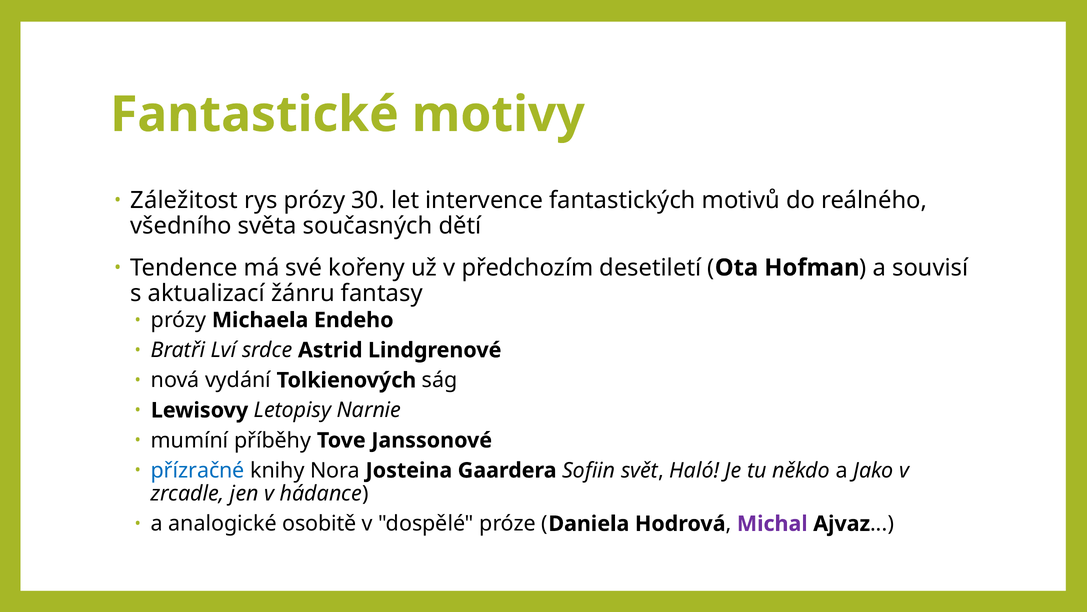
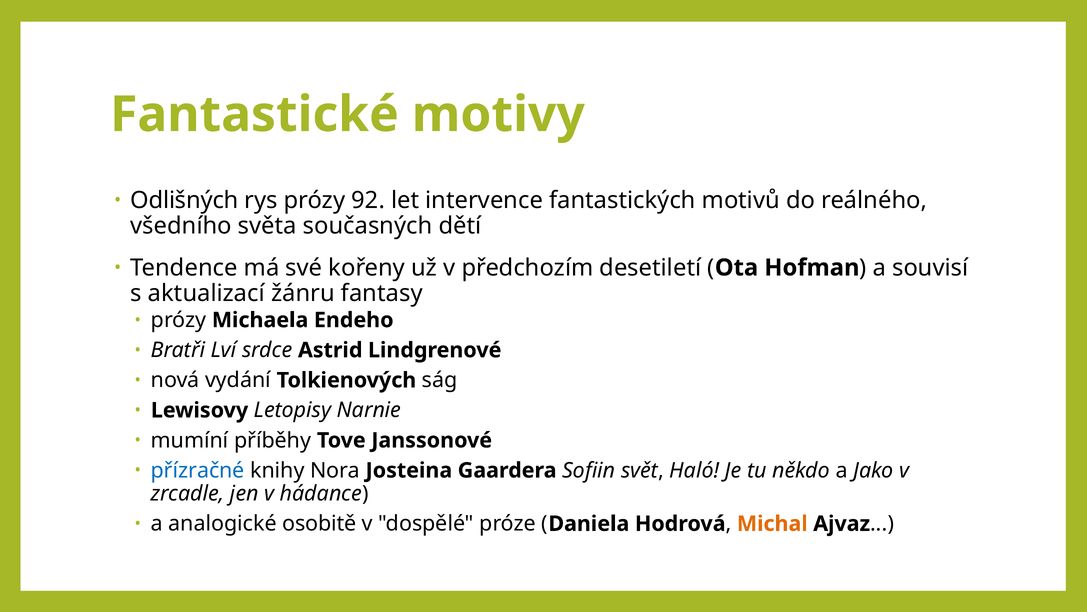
Záležitost: Záležitost -> Odlišných (184, 200)
30: 30 -> 92 (368, 200)
Michal colour: purple -> orange (772, 523)
